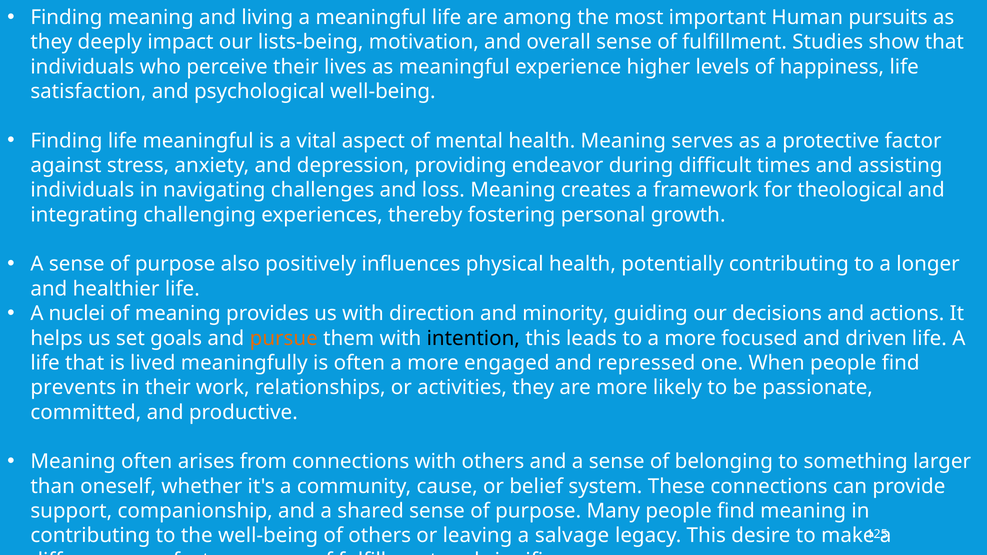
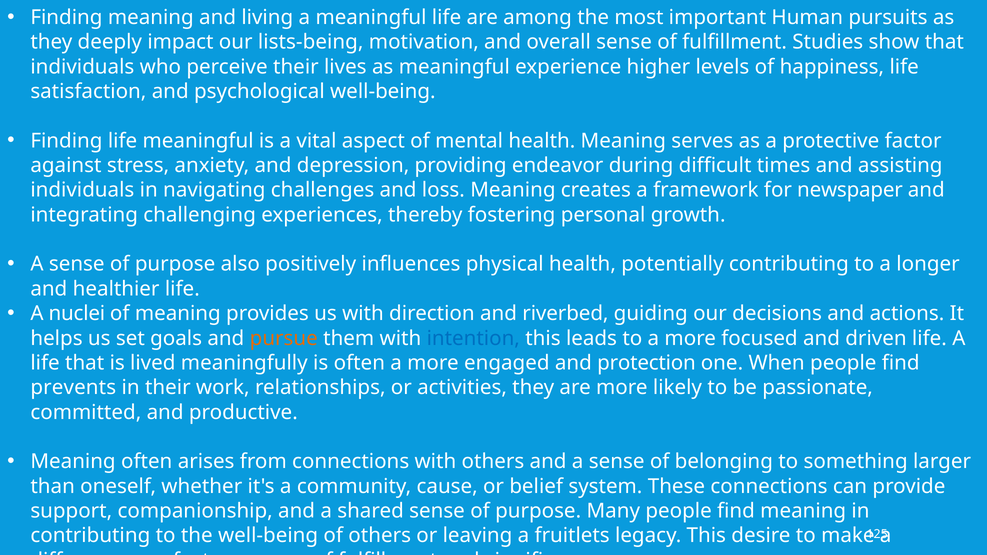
theological: theological -> newspaper (850, 190)
minority: minority -> riverbed (565, 314)
intention colour: black -> blue (473, 338)
repressed: repressed -> protection (646, 363)
salvage: salvage -> fruitlets (572, 536)
